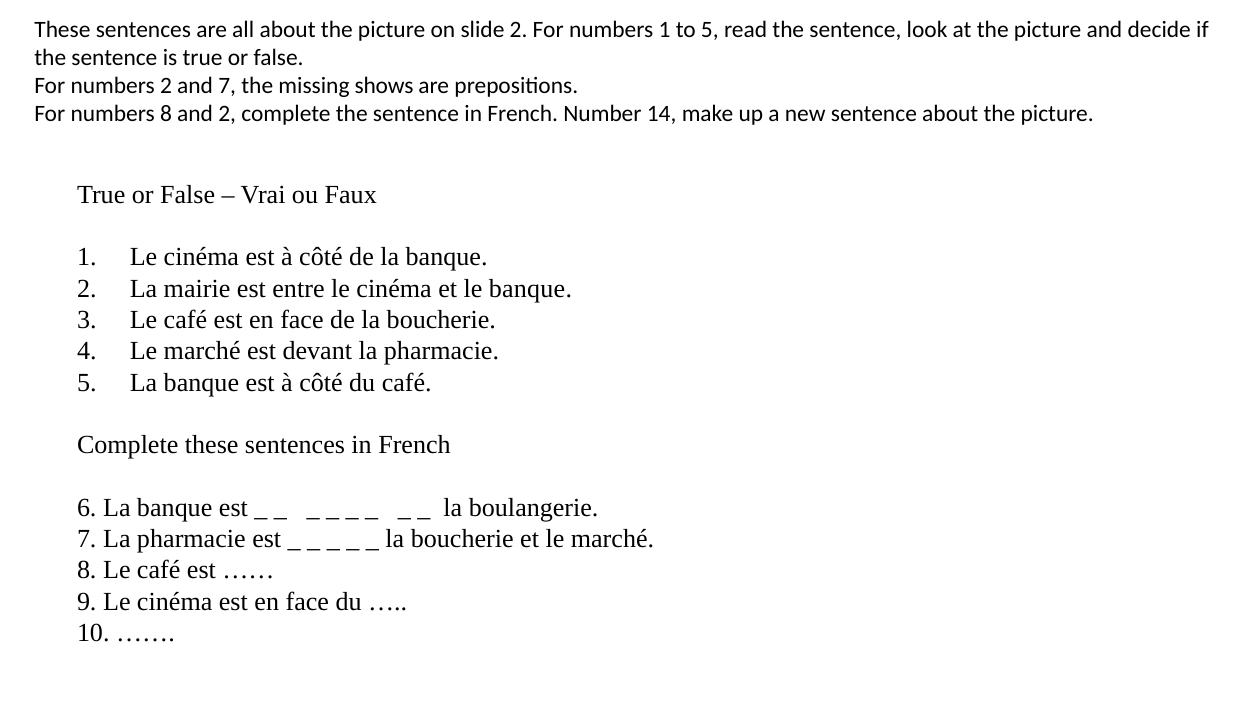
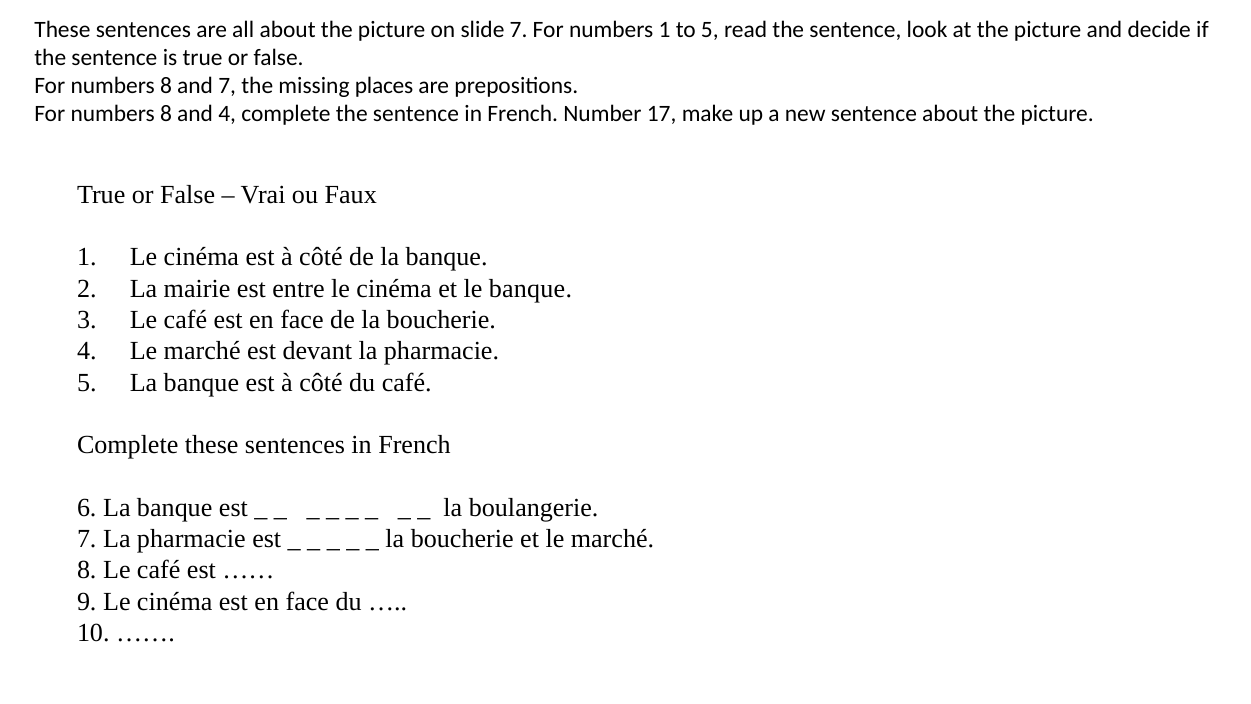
slide 2: 2 -> 7 (519, 30)
2: 2 -> 8 (166, 86)
shows: shows -> places (384, 86)
and 2: 2 -> 4 (227, 114)
14: 14 -> 17 (662, 114)
